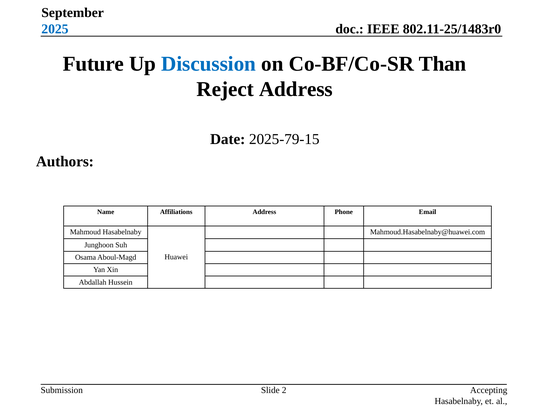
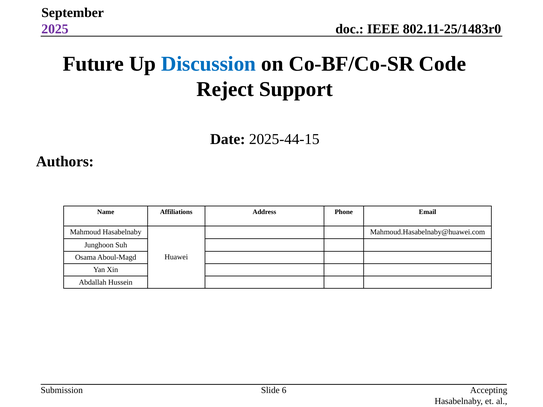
2025 colour: blue -> purple (55, 29)
Than: Than -> Code (443, 64)
Reject Address: Address -> Support (296, 89)
2025-79-15: 2025-79-15 -> 2025-44-15 (284, 139)
2: 2 -> 6 (284, 391)
